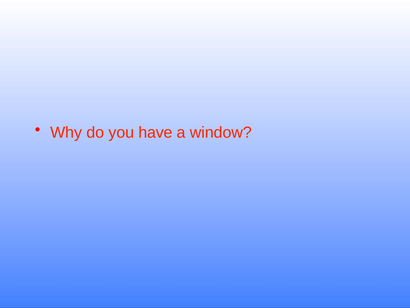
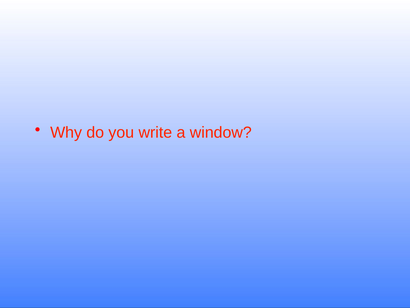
have: have -> write (155, 132)
